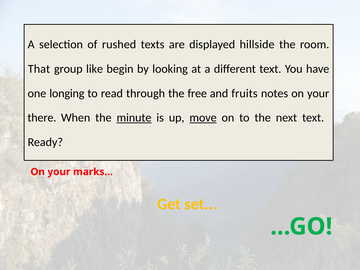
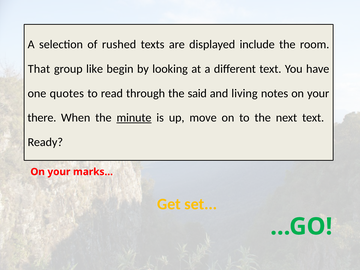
hillside: hillside -> include (257, 44)
longing: longing -> quotes (67, 93)
free: free -> said (197, 93)
fruits: fruits -> living (244, 93)
move underline: present -> none (203, 118)
